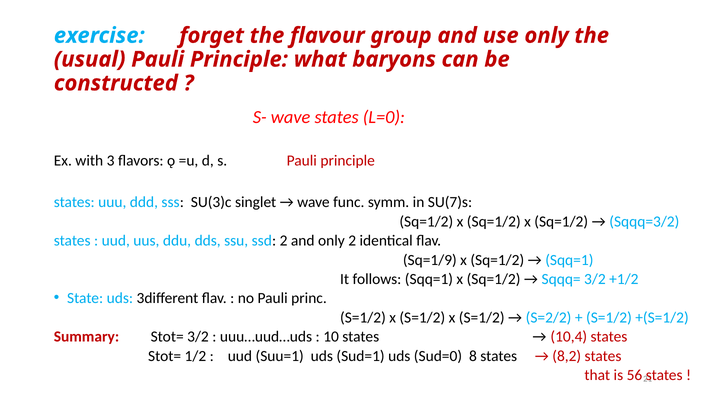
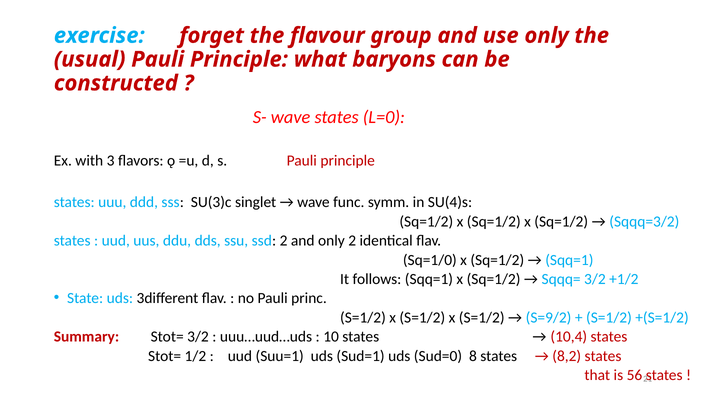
SU(7)s: SU(7)s -> SU(4)s (450, 202)
Sq=1/9: Sq=1/9 -> Sq=1/0 (430, 260)
S=2/2: S=2/2 -> S=9/2 (549, 318)
